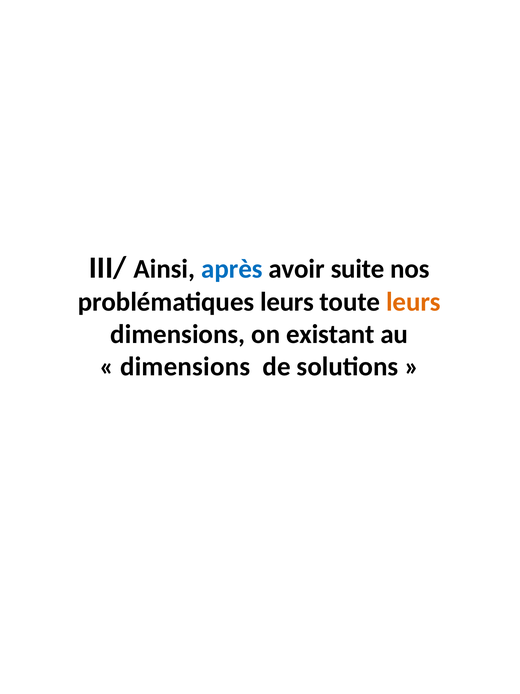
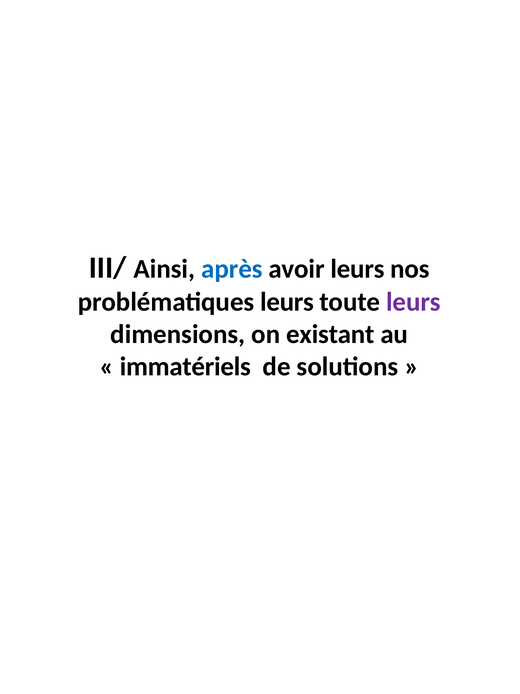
avoir suite: suite -> leurs (358, 269)
leurs colour: orange -> purple (413, 302)
dimensions: dimensions -> immatériels (185, 366)
